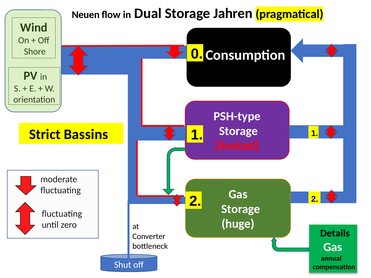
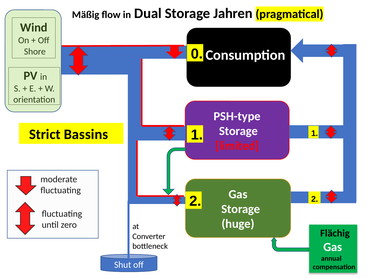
Neuen: Neuen -> Mäßig (86, 15)
Details: Details -> Flächig (335, 234)
